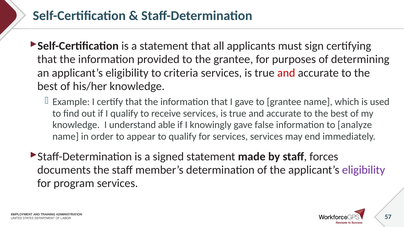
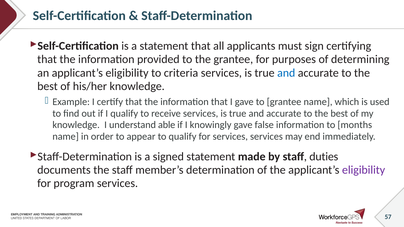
and colour: red -> blue (286, 73)
analyze: analyze -> months (355, 125)
forces: forces -> duties (324, 157)
